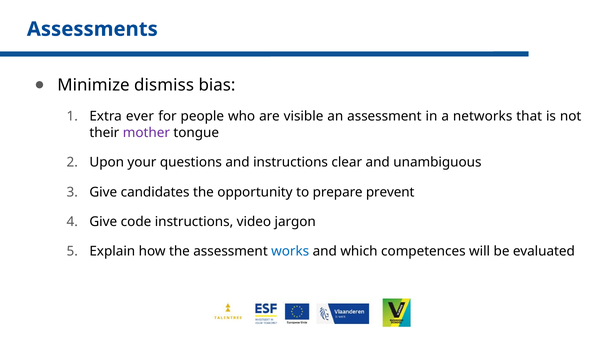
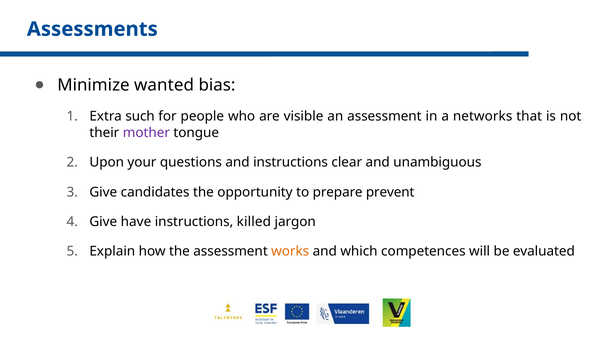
dismiss: dismiss -> wanted (164, 85)
ever: ever -> such (140, 117)
code: code -> have (136, 222)
video: video -> killed (254, 222)
works colour: blue -> orange (290, 252)
